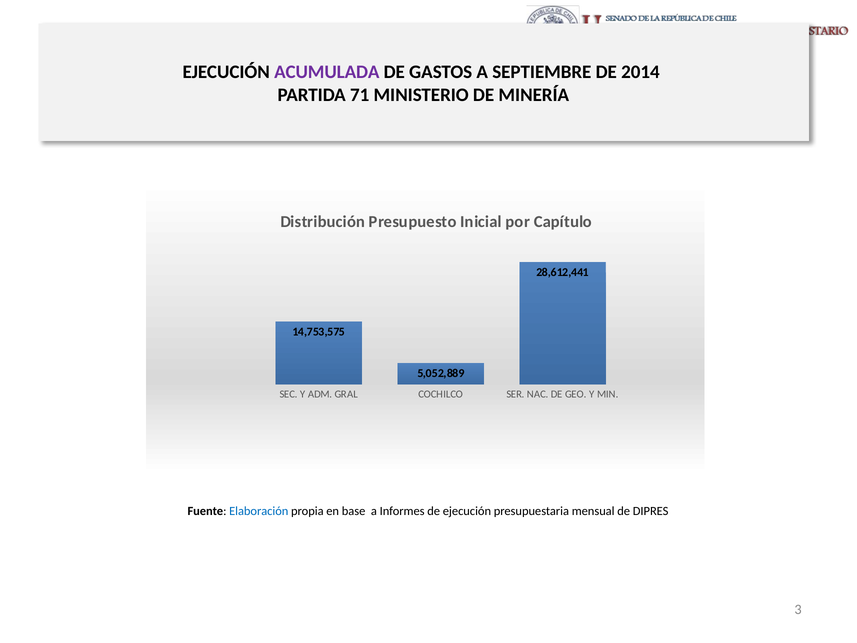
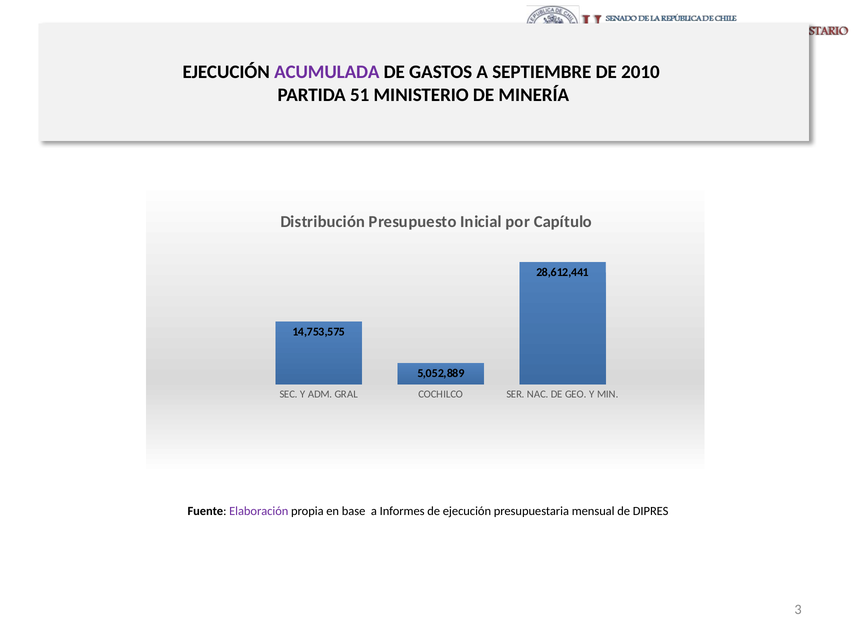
2014: 2014 -> 2010 (640, 72)
71: 71 -> 51 (360, 95)
Elaboración colour: blue -> purple (259, 511)
